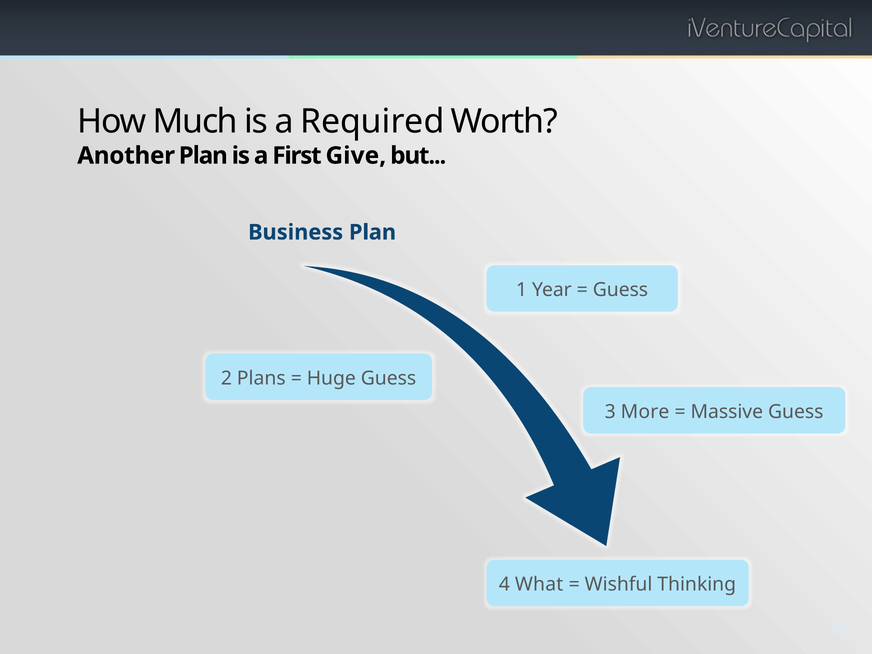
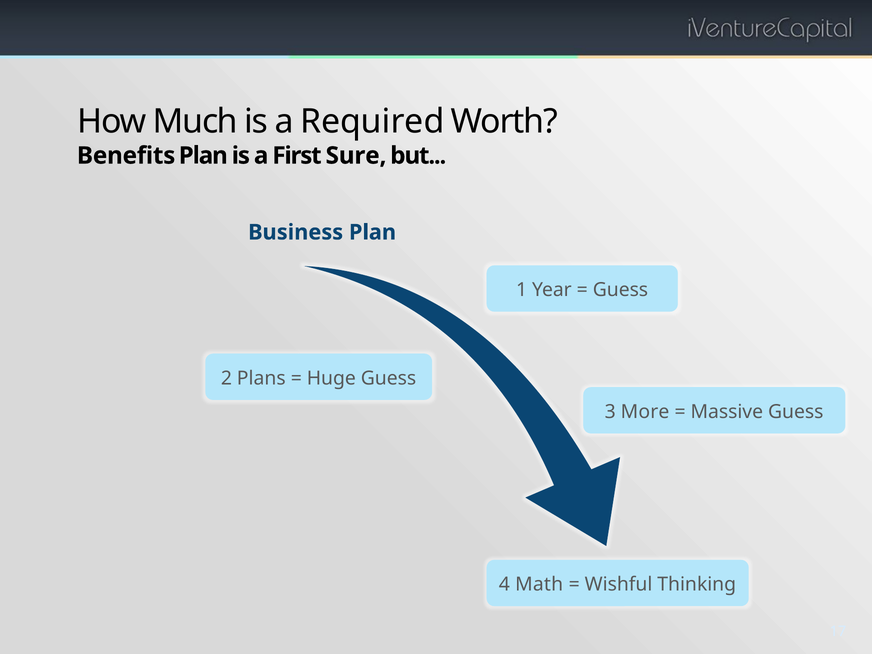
Another: Another -> Benefits (126, 156)
Give: Give -> Sure (356, 156)
What: What -> Math (539, 584)
